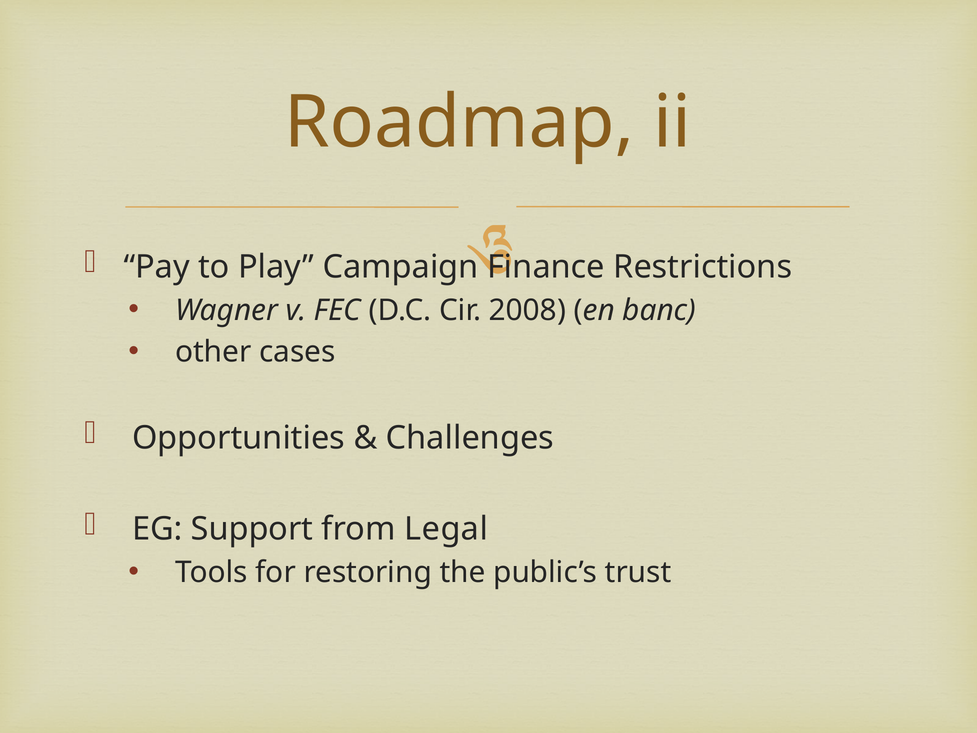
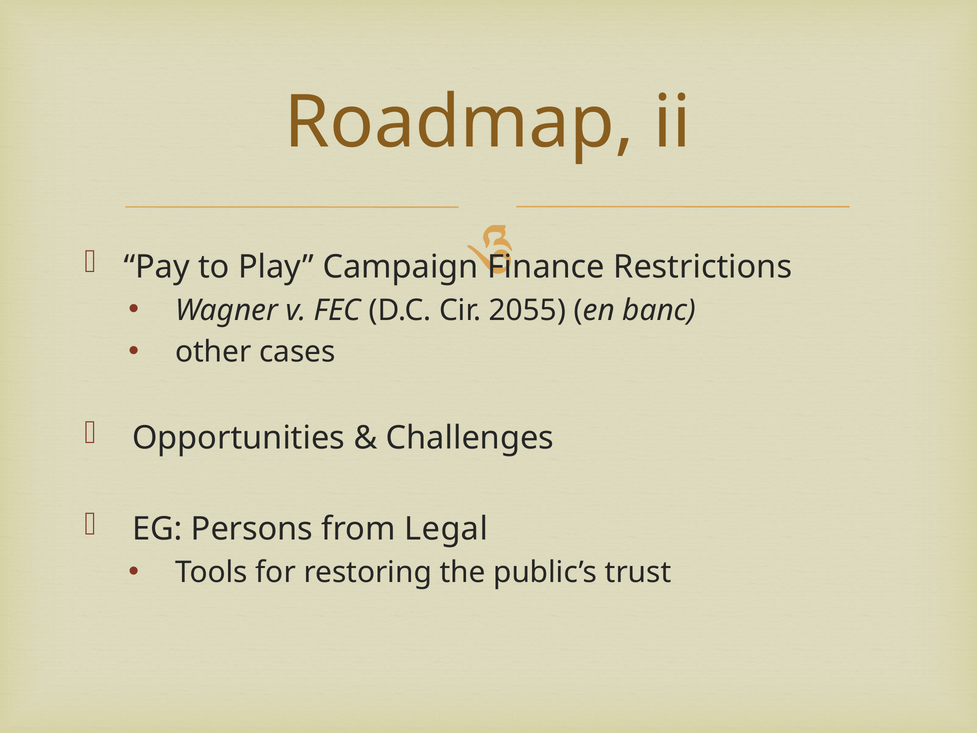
2008: 2008 -> 2055 (527, 310)
Support: Support -> Persons (252, 529)
